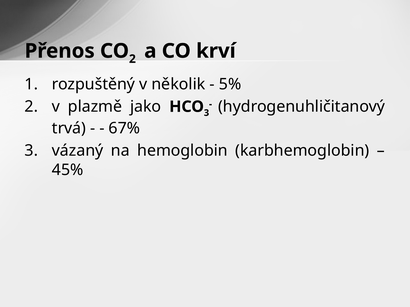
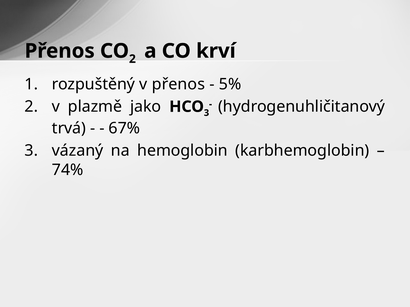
v několik: několik -> přenos (178, 84)
45%: 45% -> 74% (68, 170)
